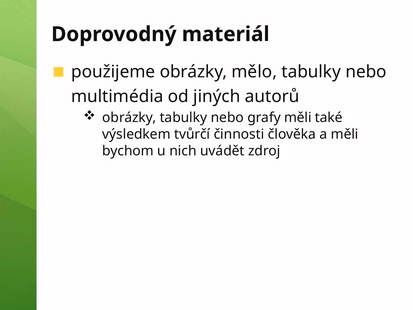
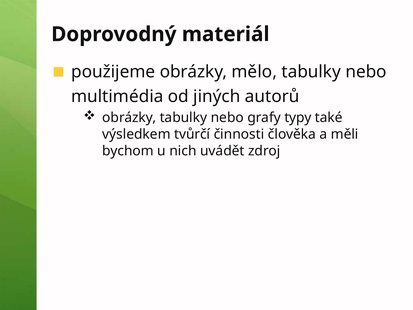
grafy měli: měli -> typy (298, 118)
